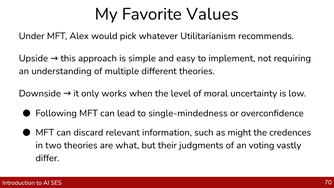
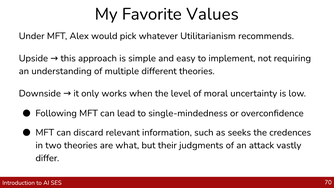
might: might -> seeks (239, 132)
voting: voting -> attack (262, 145)
